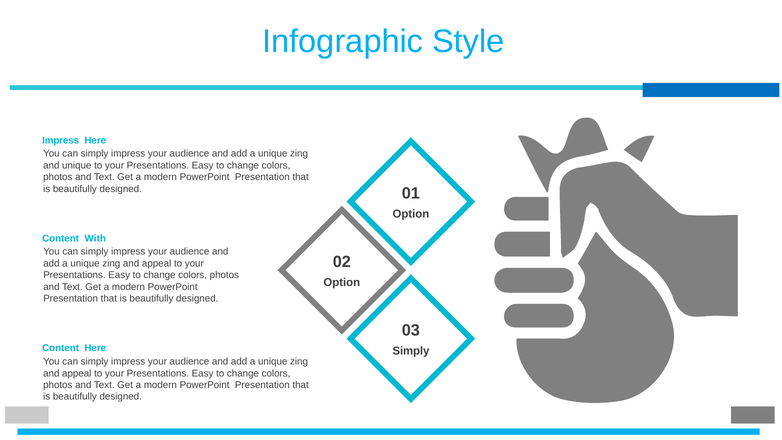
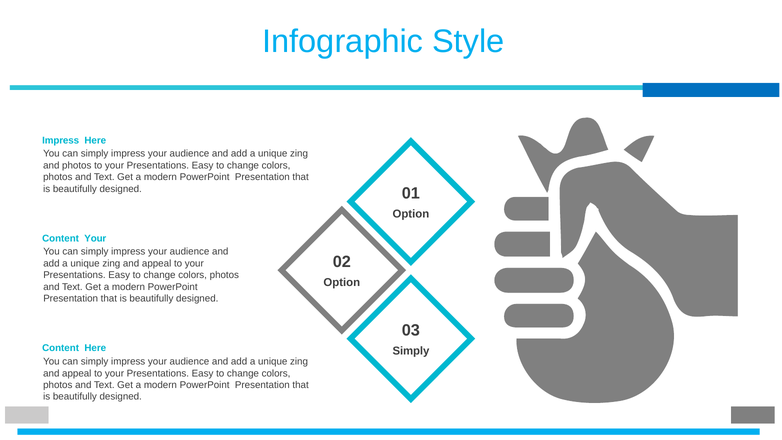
and unique: unique -> photos (77, 165)
Content With: With -> Your (95, 238)
